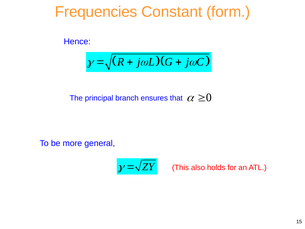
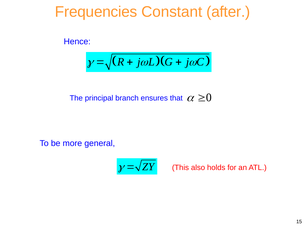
form: form -> after (228, 12)
